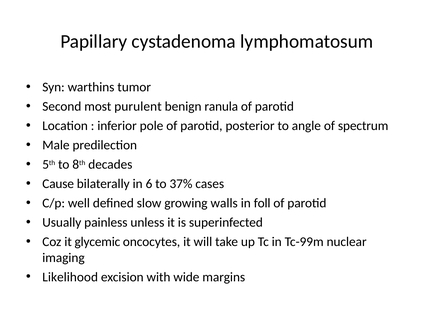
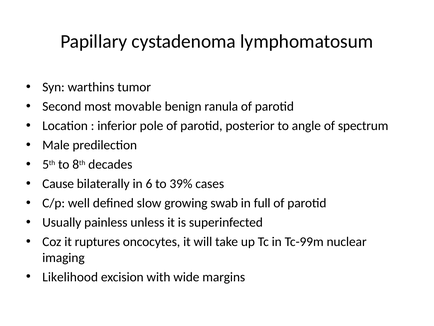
purulent: purulent -> movable (138, 106)
37%: 37% -> 39% (181, 183)
walls: walls -> swab (224, 203)
foll: foll -> full (262, 203)
glycemic: glycemic -> ruptures (97, 241)
